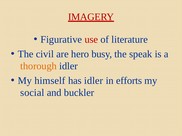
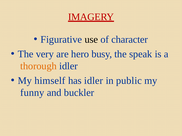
use colour: red -> black (91, 40)
literature: literature -> character (130, 40)
civil: civil -> very (45, 54)
efforts: efforts -> public (129, 81)
social: social -> funny (32, 93)
